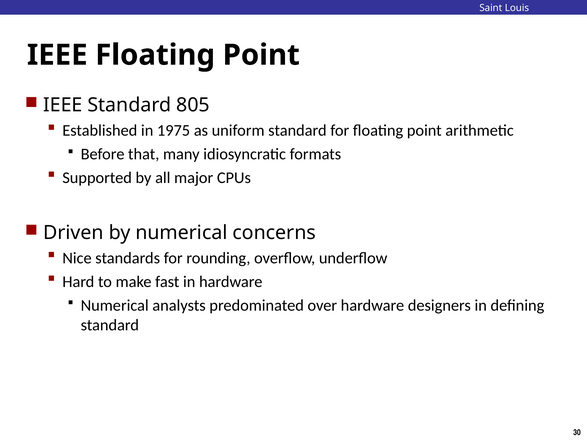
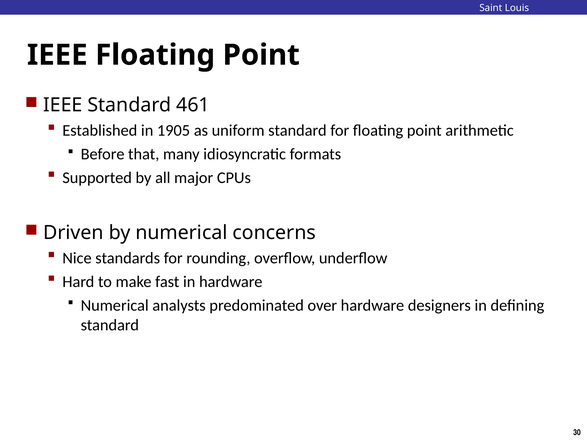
805: 805 -> 461 (193, 105)
1975: 1975 -> 1905 (174, 131)
